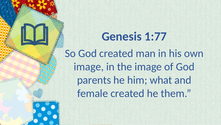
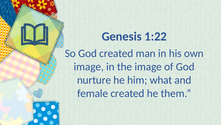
1:77: 1:77 -> 1:22 (156, 36)
parents: parents -> nurture (94, 80)
